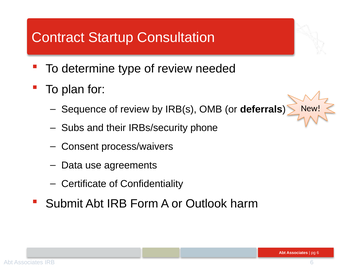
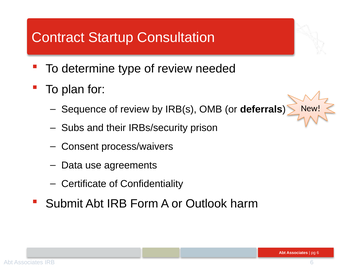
phone: phone -> prison (204, 128)
